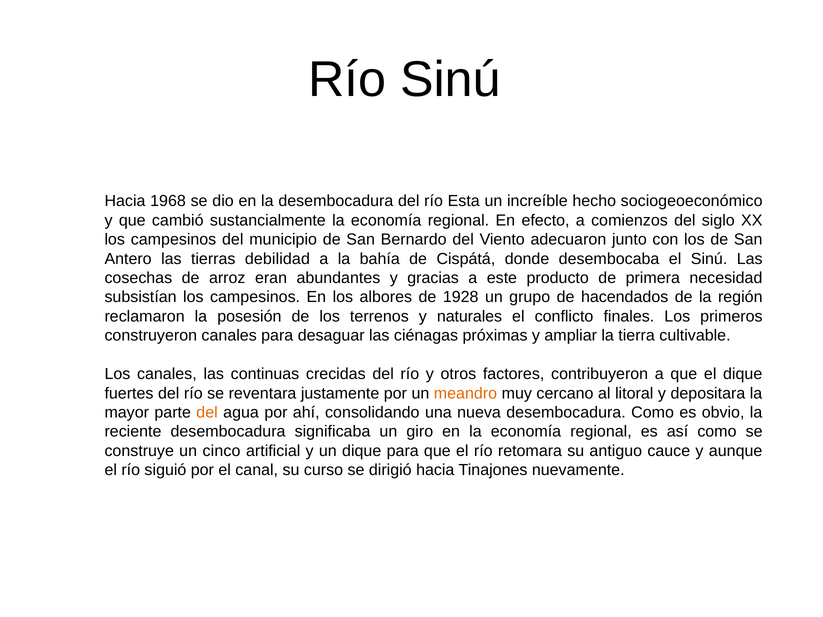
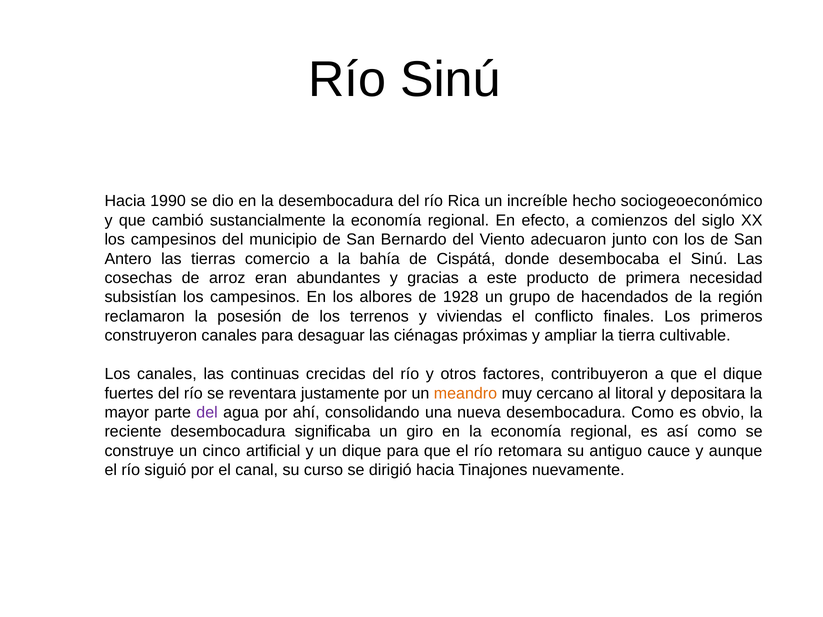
1968: 1968 -> 1990 (168, 201)
Esta: Esta -> Rica (464, 201)
debilidad: debilidad -> comercio (277, 259)
naturales: naturales -> viviendas (470, 317)
del colour: orange -> purple (207, 413)
